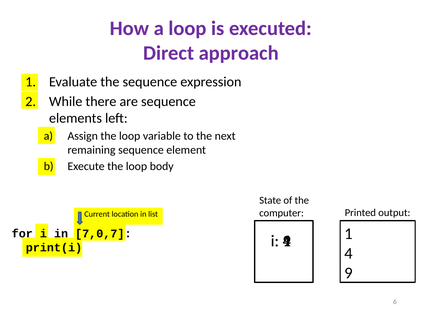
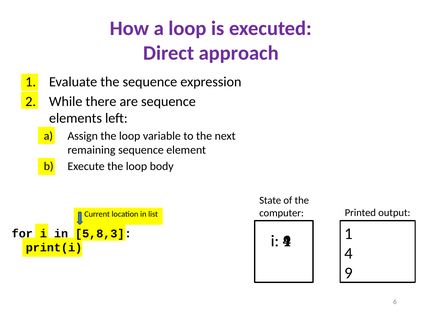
7,0,7: 7,0,7 -> 5,8,3 (103, 234)
